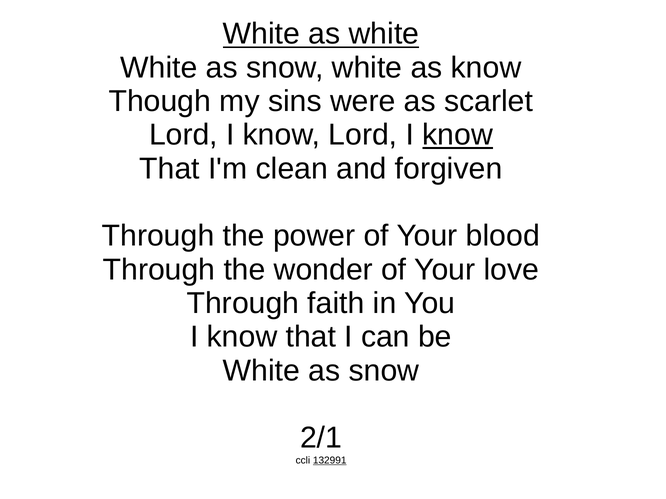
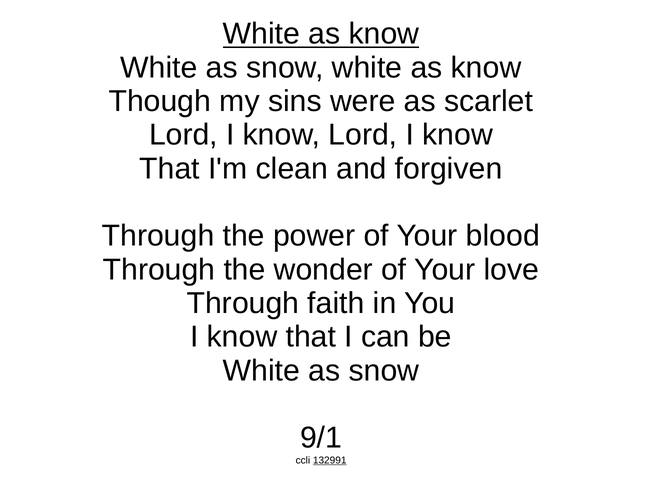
white: white -> know (384, 34)
know underline: present -> none (458, 135)
2/1: 2/1 -> 9/1 (321, 438)
